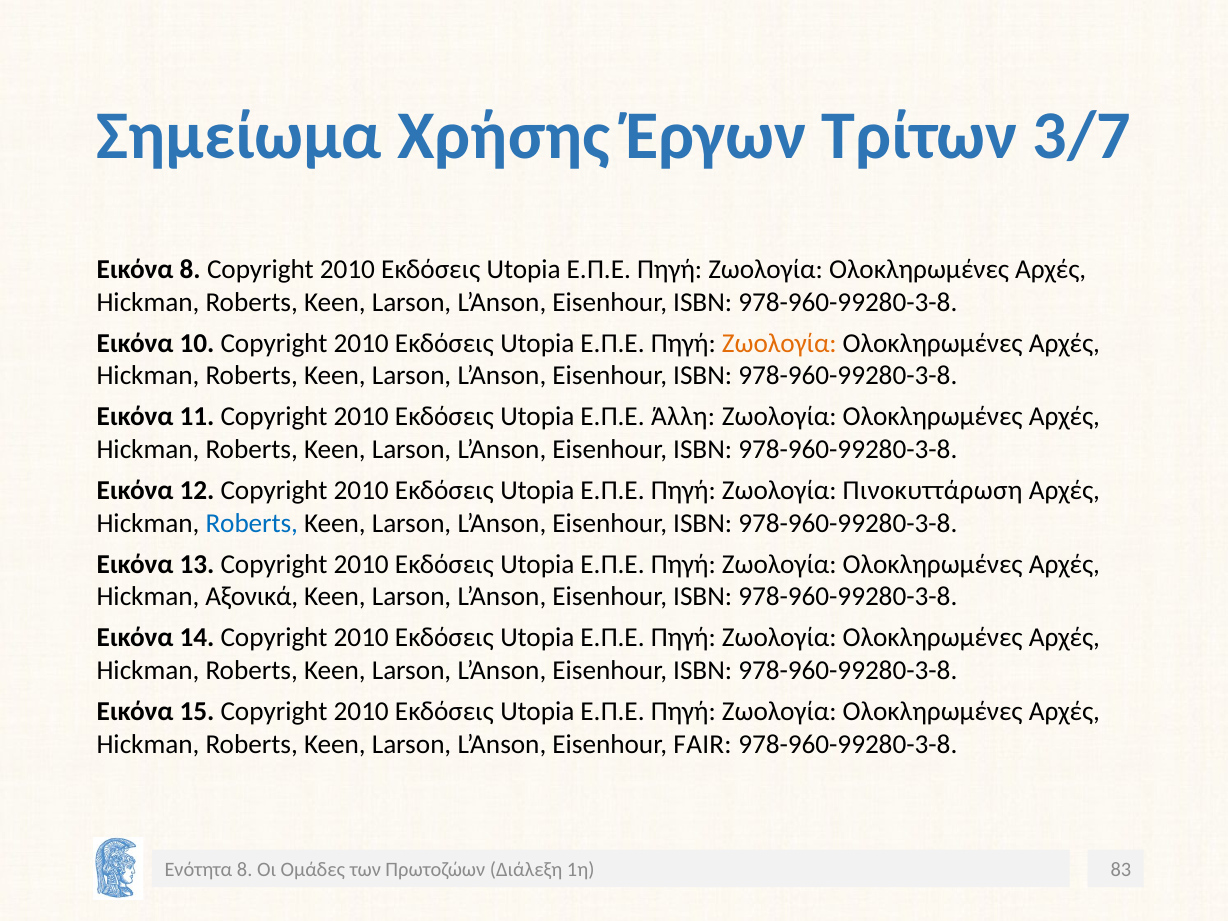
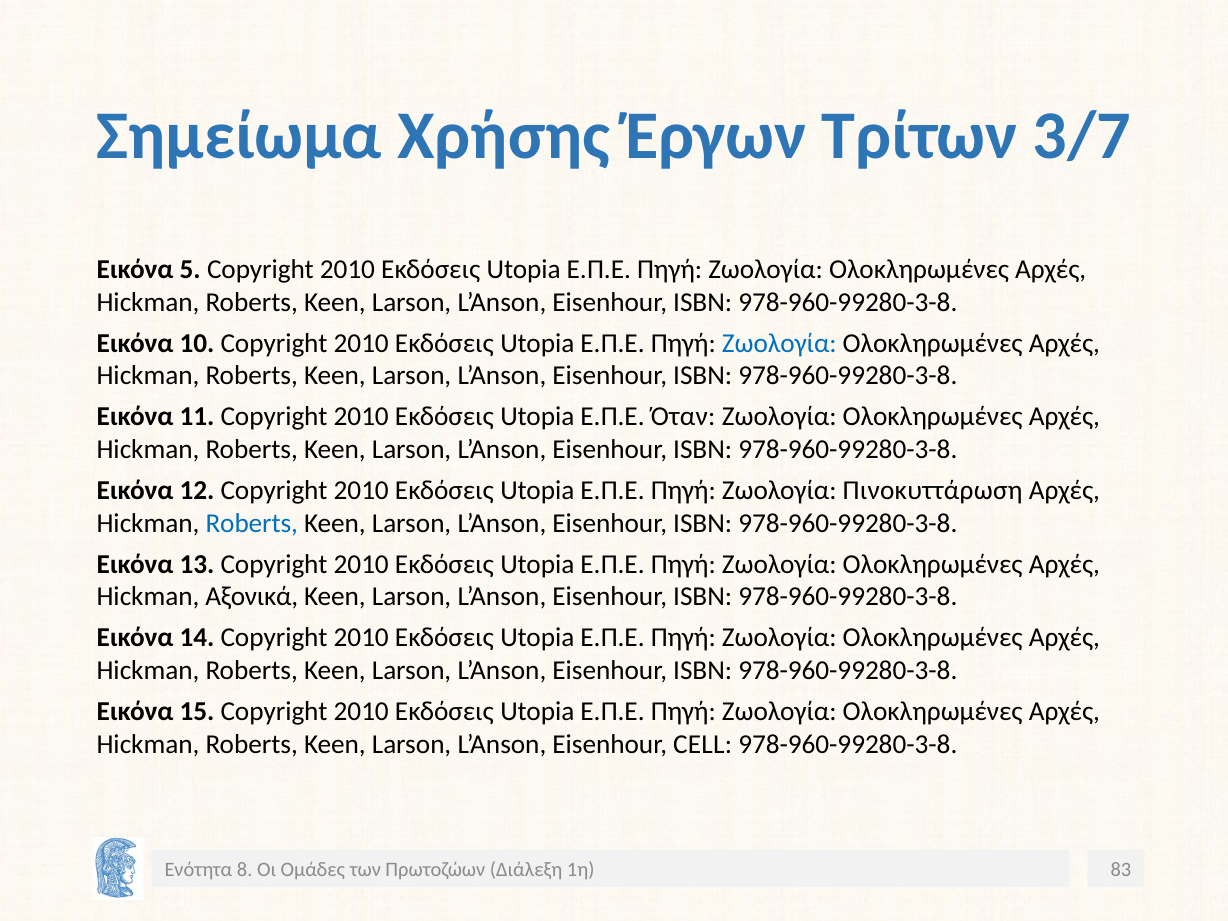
Εικόνα 8: 8 -> 5 (190, 270)
Ζωολογία colour: orange -> blue (779, 343)
Άλλη: Άλλη -> Όταν (683, 417)
FAIR: FAIR -> CELL (703, 744)
